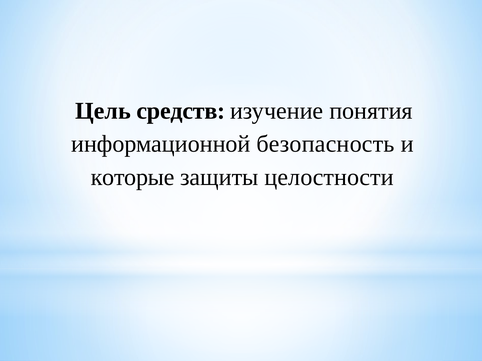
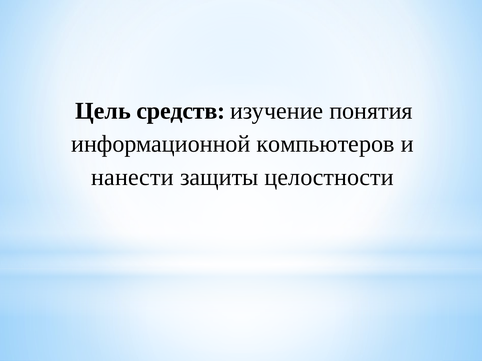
безопасность: безопасность -> компьютеров (326, 144)
которые: которые -> нанести (132, 177)
